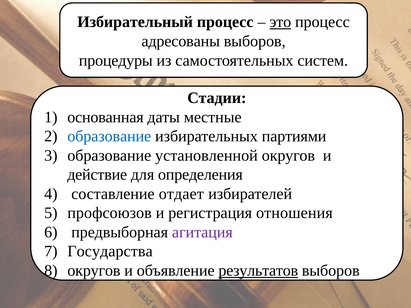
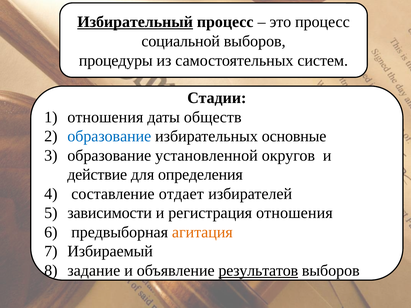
Избирательный underline: none -> present (135, 22)
это underline: present -> none (280, 22)
адресованы: адресованы -> социальной (181, 41)
основанная: основанная -> отношения (105, 117)
местные: местные -> обществ (213, 117)
партиями: партиями -> основные (294, 136)
профсоюзов: профсоюзов -> зависимости (110, 213)
агитация colour: purple -> orange (202, 232)
Государства: Государства -> Избираемый (110, 252)
округов: округов -> задание (94, 271)
